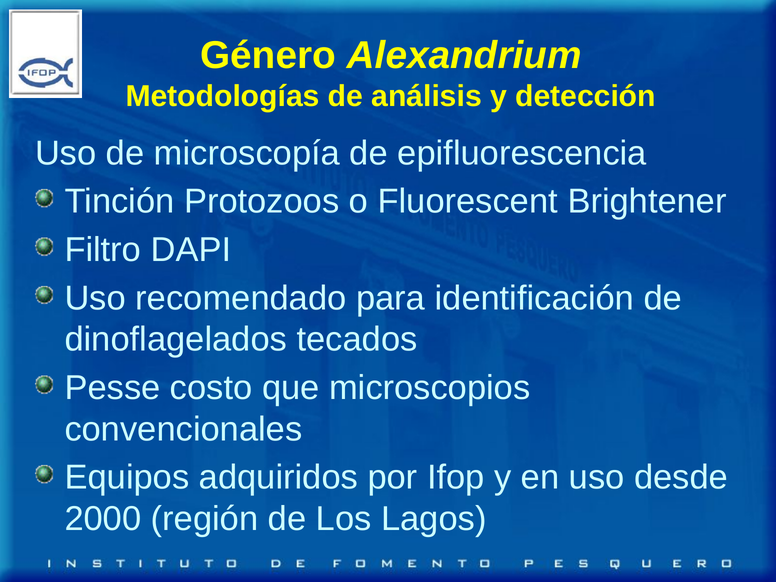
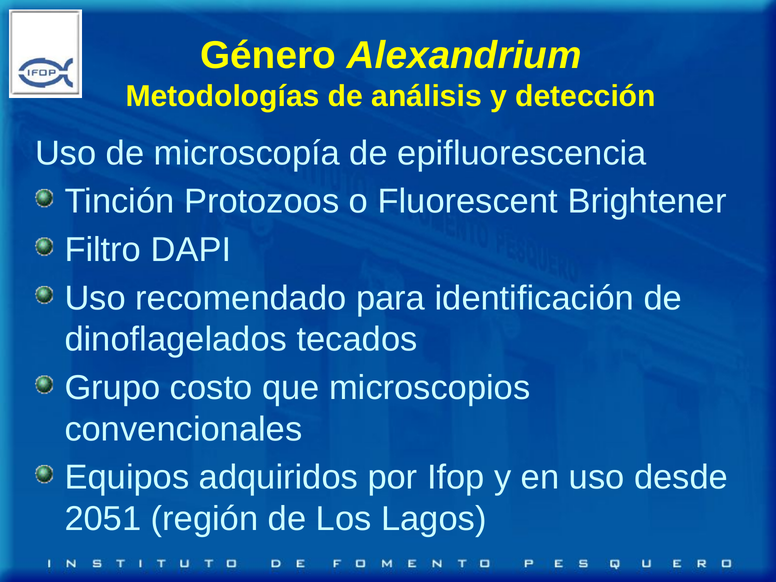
Pesse: Pesse -> Grupo (113, 388)
2000: 2000 -> 2051 (103, 519)
